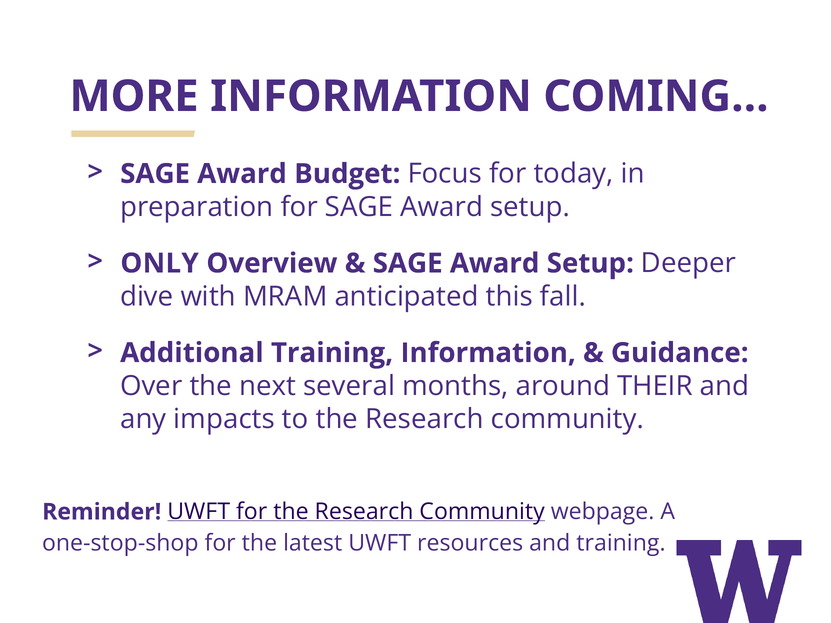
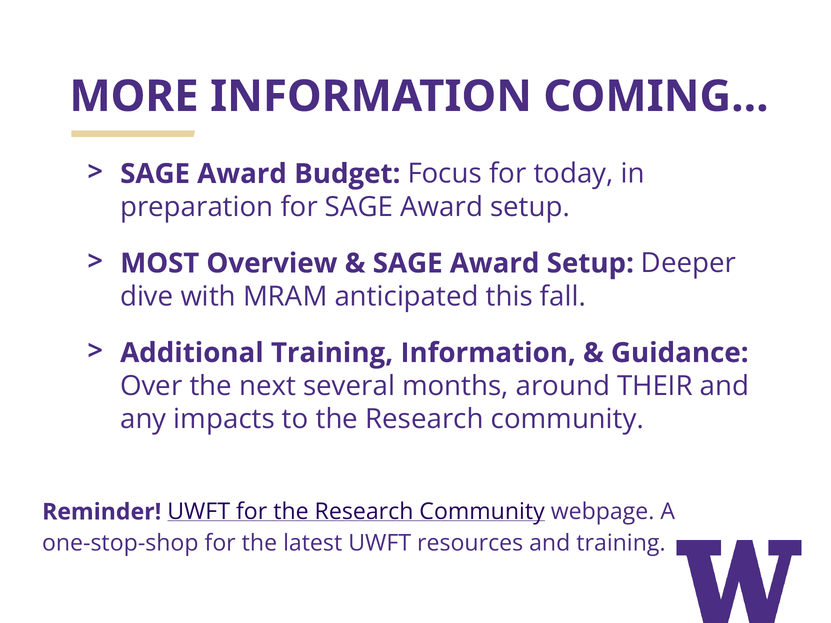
ONLY: ONLY -> MOST (160, 263)
